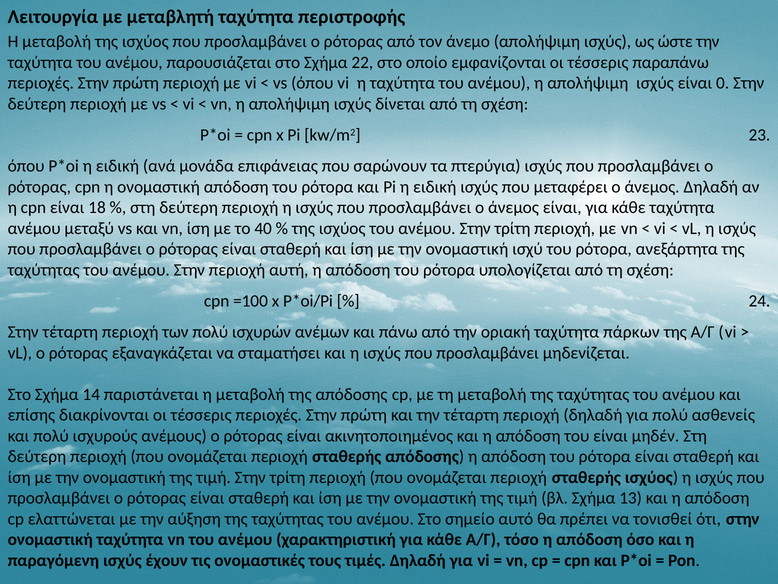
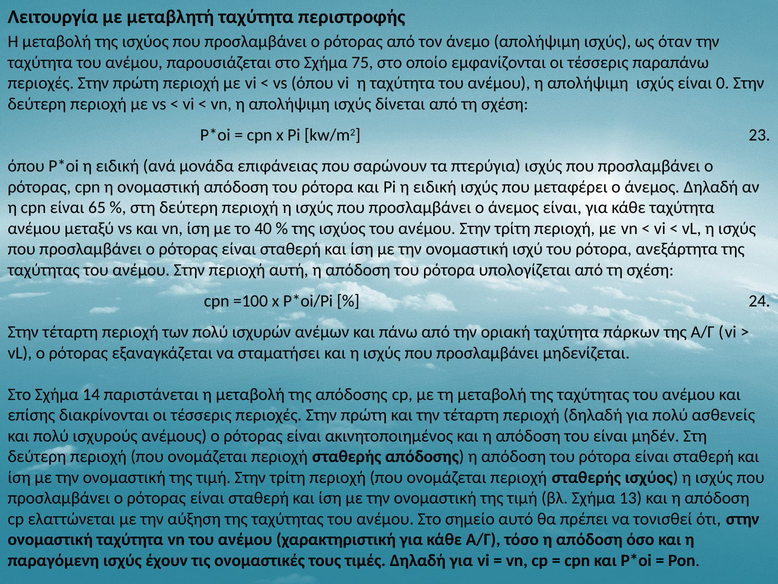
ώστε: ώστε -> όταν (675, 42)
22: 22 -> 75 (362, 62)
18: 18 -> 65 (97, 208)
